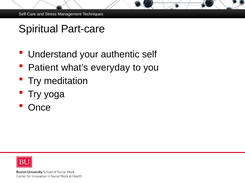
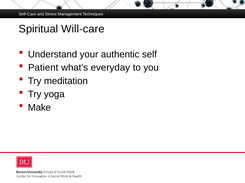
Part-care: Part-care -> Will-care (83, 29)
Once: Once -> Make (39, 108)
